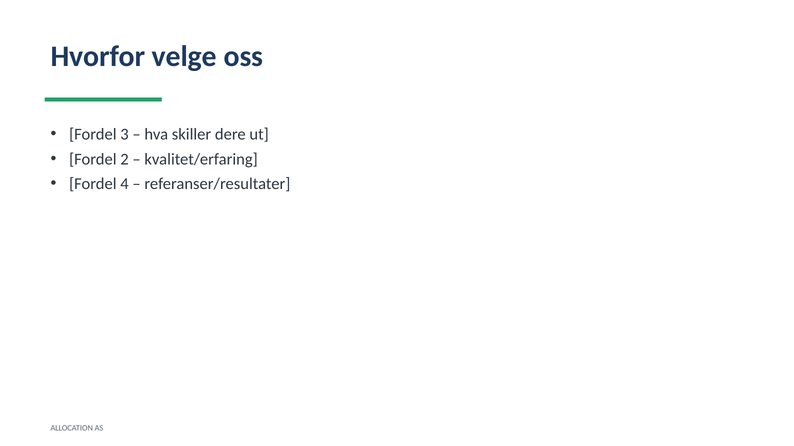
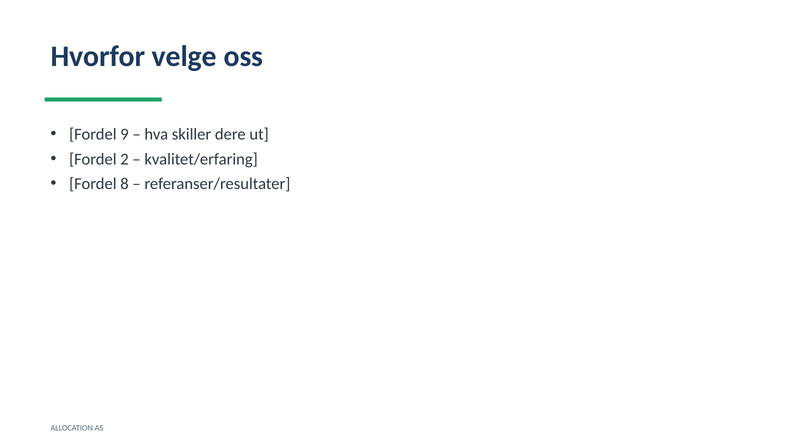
3: 3 -> 9 (125, 134)
4: 4 -> 8 (125, 184)
